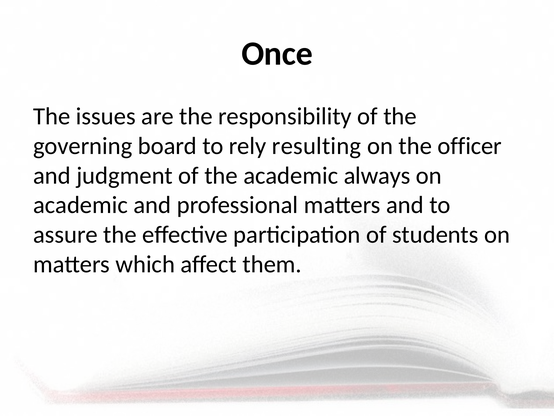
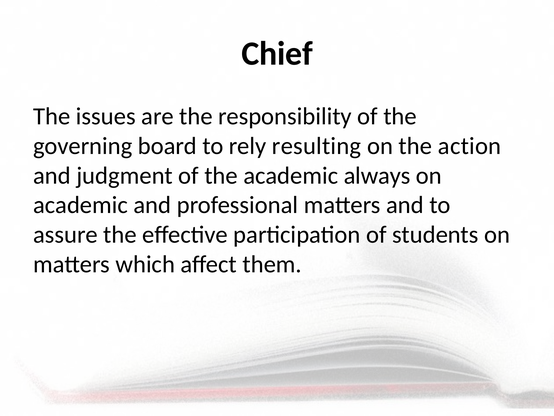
Once: Once -> Chief (277, 54)
officer: officer -> action (470, 146)
